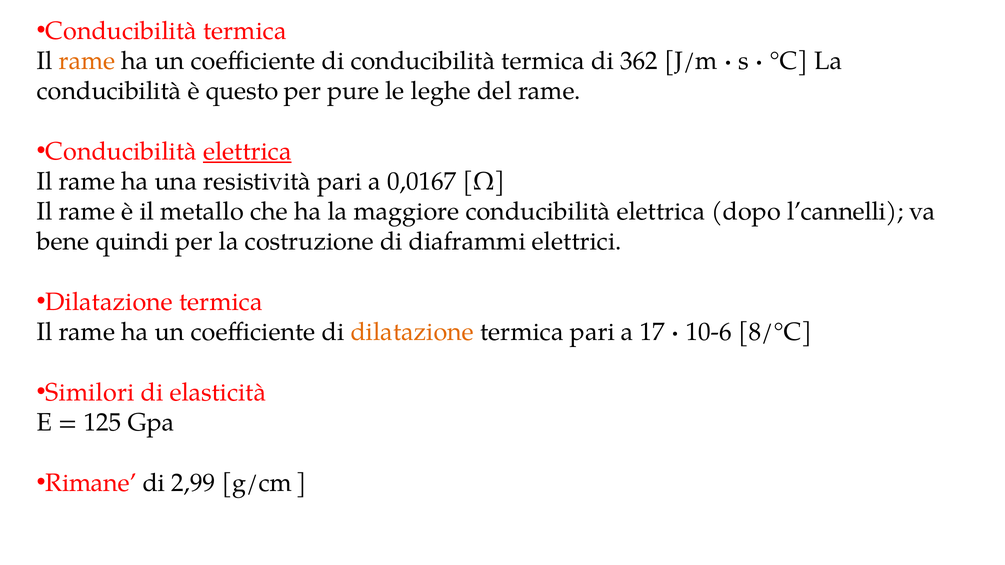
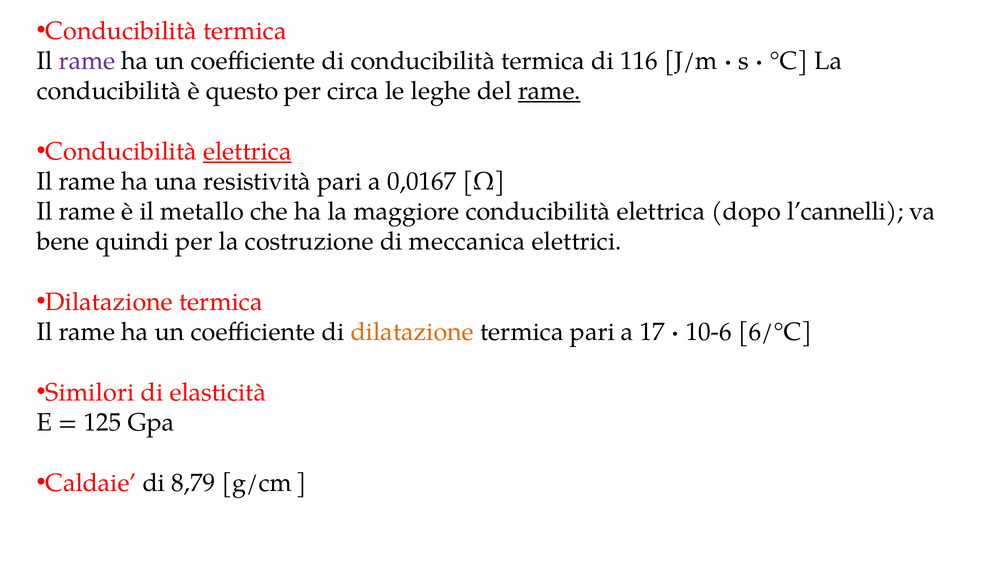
rame colour: orange -> purple (87, 61)
362: 362 -> 116 (639, 61)
pure: pure -> circa (353, 91)
rame underline: none -> present (549, 91)
diaframmi: diaframmi -> meccanica (467, 242)
8/°C: 8/°C -> 6/°C (775, 332)
Rimane: Rimane -> Caldaie (91, 483)
2,99: 2,99 -> 8,79 (193, 483)
